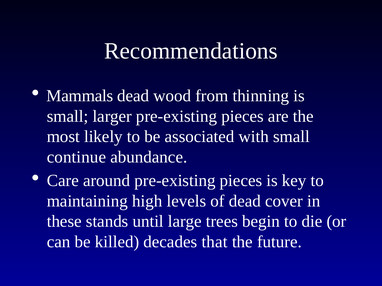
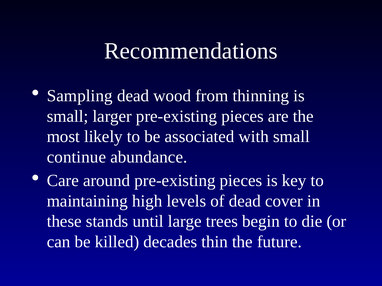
Mammals: Mammals -> Sampling (80, 96)
that: that -> thin (215, 242)
